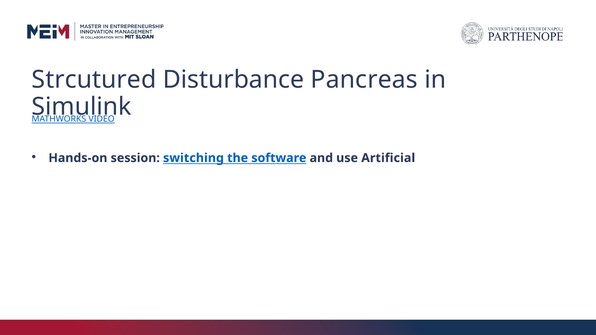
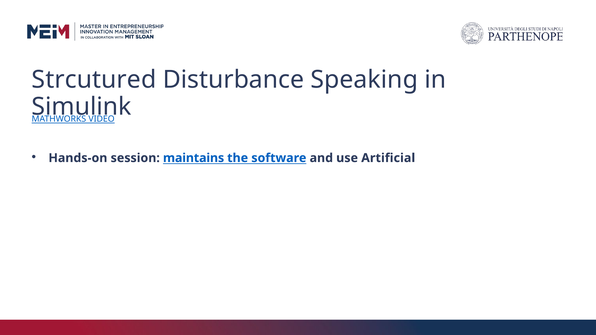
Pancreas: Pancreas -> Speaking (364, 80)
switching: switching -> maintains (194, 158)
